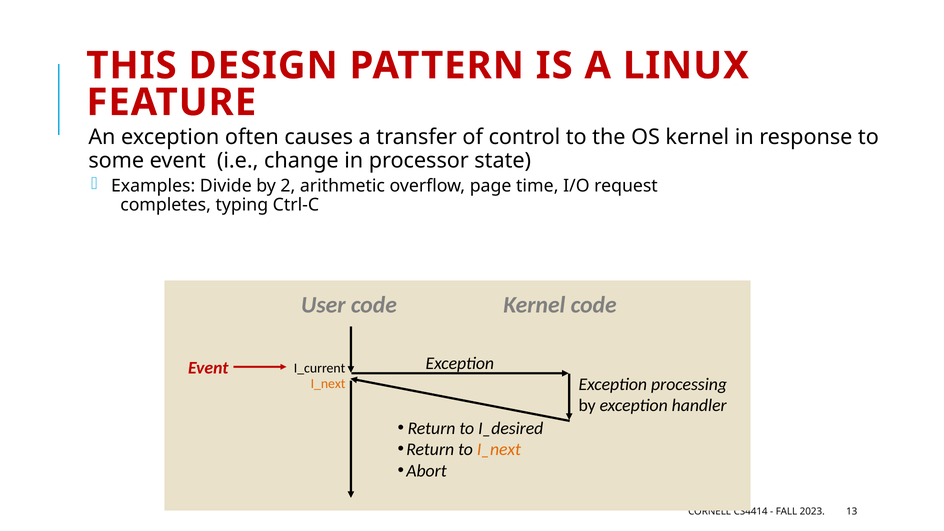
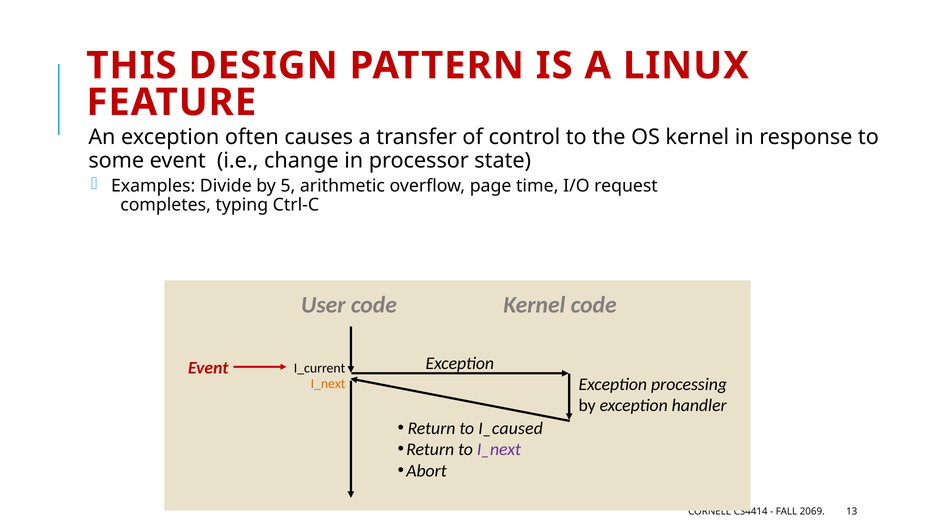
2: 2 -> 5 (288, 186)
I_desired: I_desired -> I_caused (511, 428)
I_next colour: orange -> purple (499, 449)
2023: 2023 -> 2069 (812, 512)
